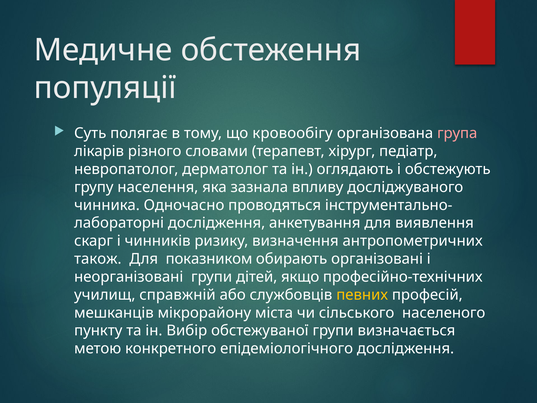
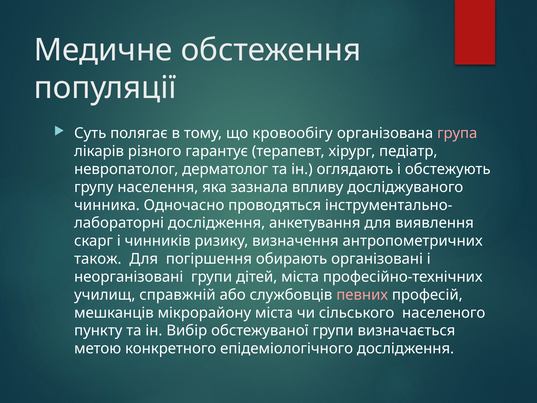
словами: словами -> гарантує (217, 151)
показником: показником -> погіршення (209, 259)
дітей якщо: якщо -> міста (300, 277)
певних colour: yellow -> pink (362, 295)
